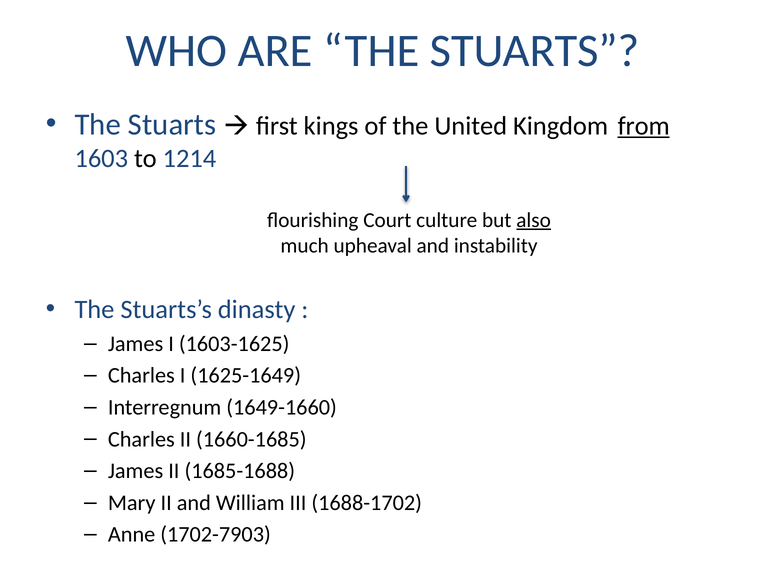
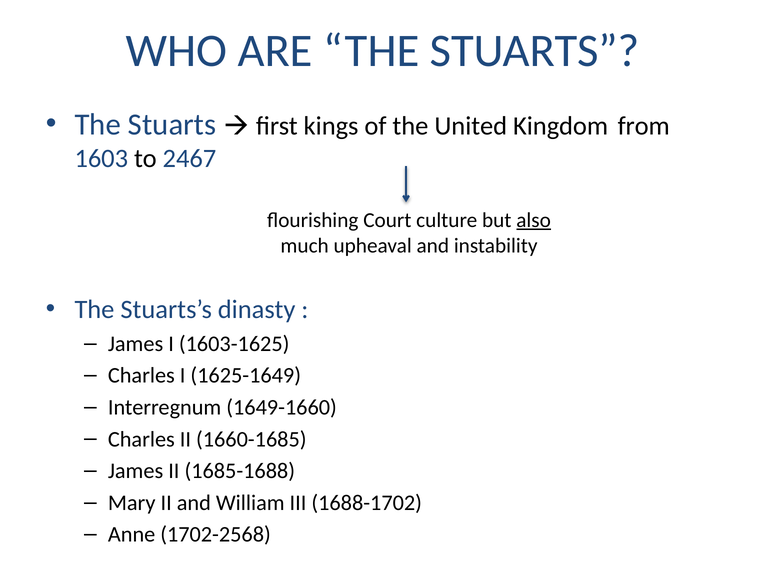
from underline: present -> none (644, 126)
1214: 1214 -> 2467 (189, 159)
1702-7903: 1702-7903 -> 1702-2568 (216, 535)
